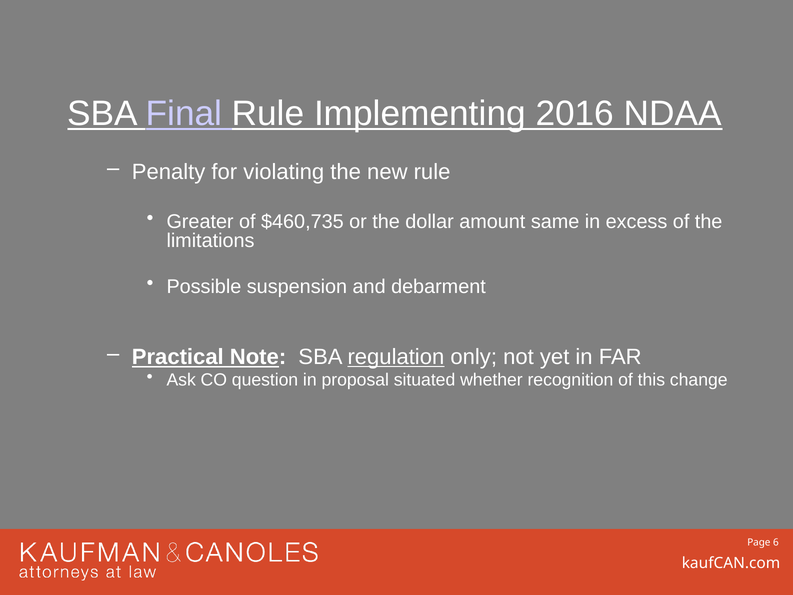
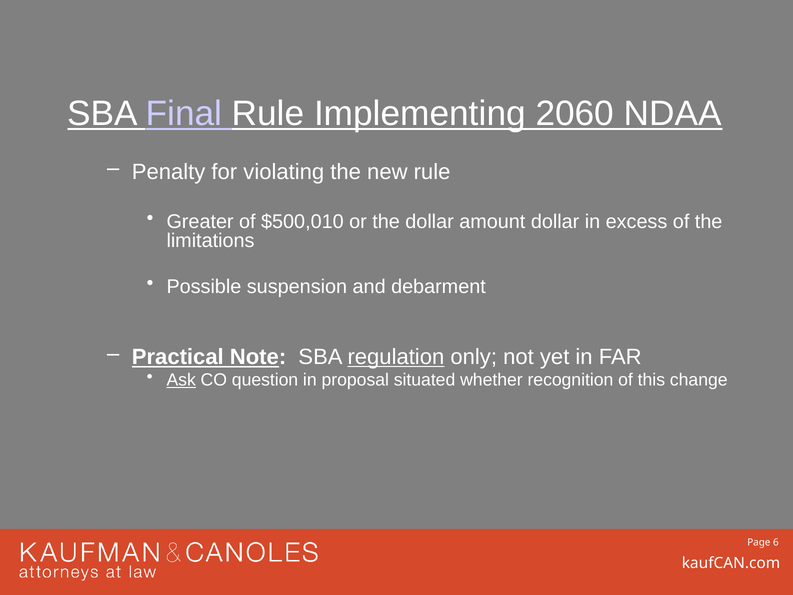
2016: 2016 -> 2060 (575, 114)
$460,735: $460,735 -> $500,010 (302, 221)
amount same: same -> dollar (555, 221)
Ask underline: none -> present (181, 380)
